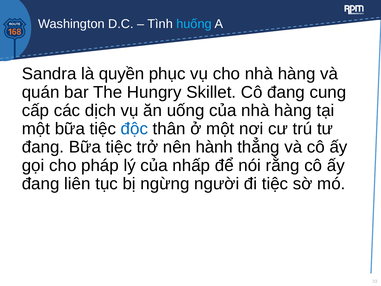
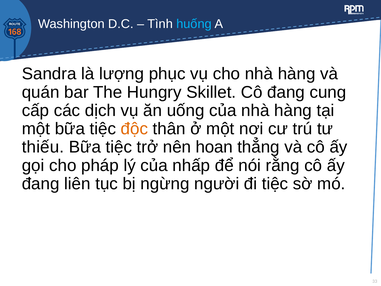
quyền: quyền -> lượng (122, 74)
độc colour: blue -> orange (134, 129)
đang: đang -> thiếu (43, 147)
hành: hành -> hoan (214, 147)
